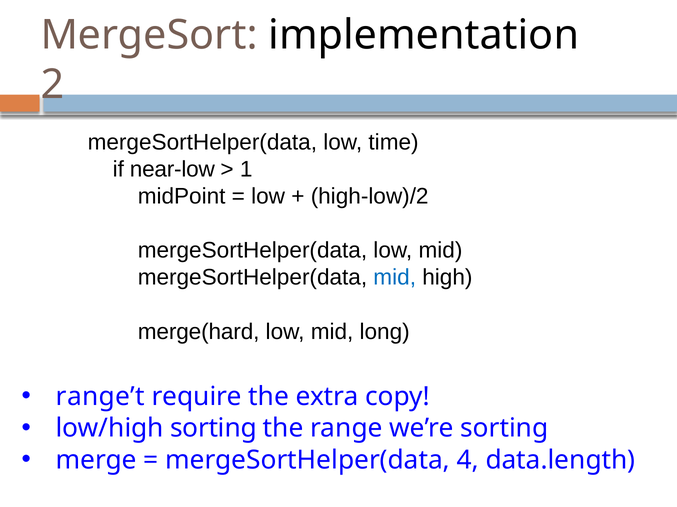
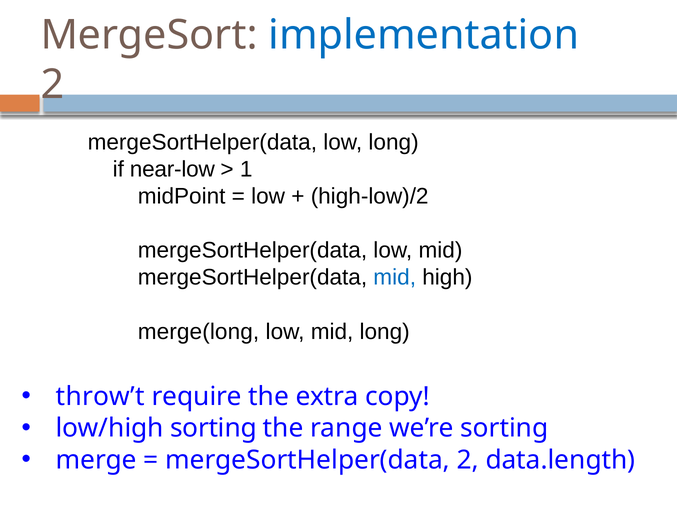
implementation colour: black -> blue (424, 35)
low time: time -> long (394, 143)
merge(hard: merge(hard -> merge(long (198, 332)
range’t: range’t -> throw’t (100, 397)
mergeSortHelper(data 4: 4 -> 2 (468, 461)
